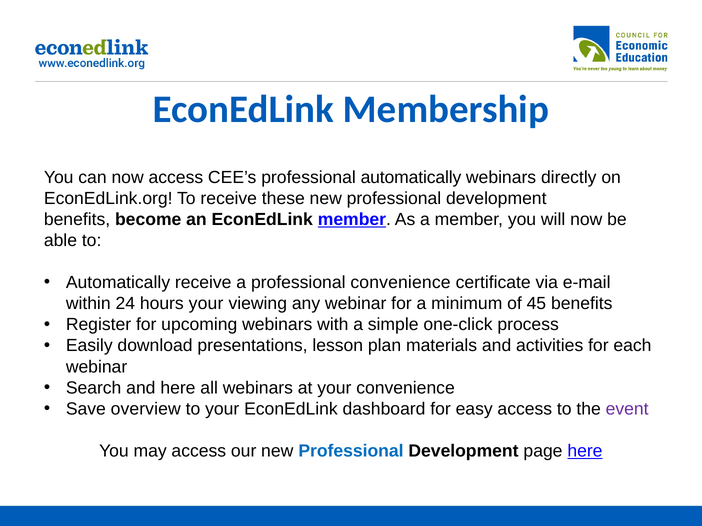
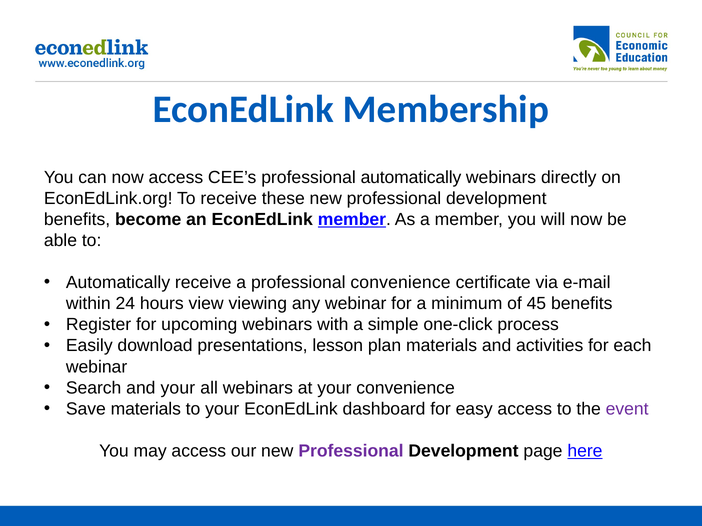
hours your: your -> view (206, 304)
and here: here -> your (178, 388)
Save overview: overview -> materials (146, 409)
Professional colour: blue -> purple (351, 451)
